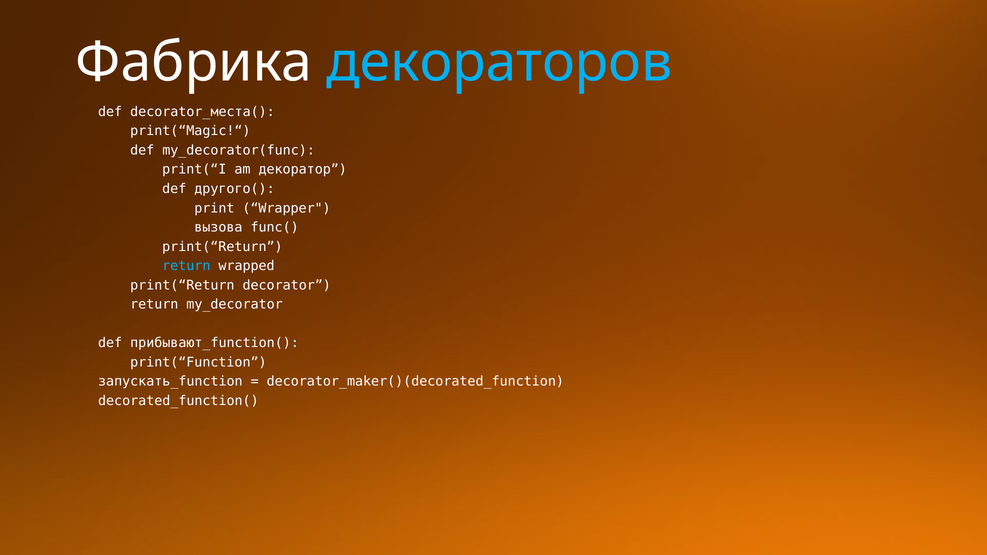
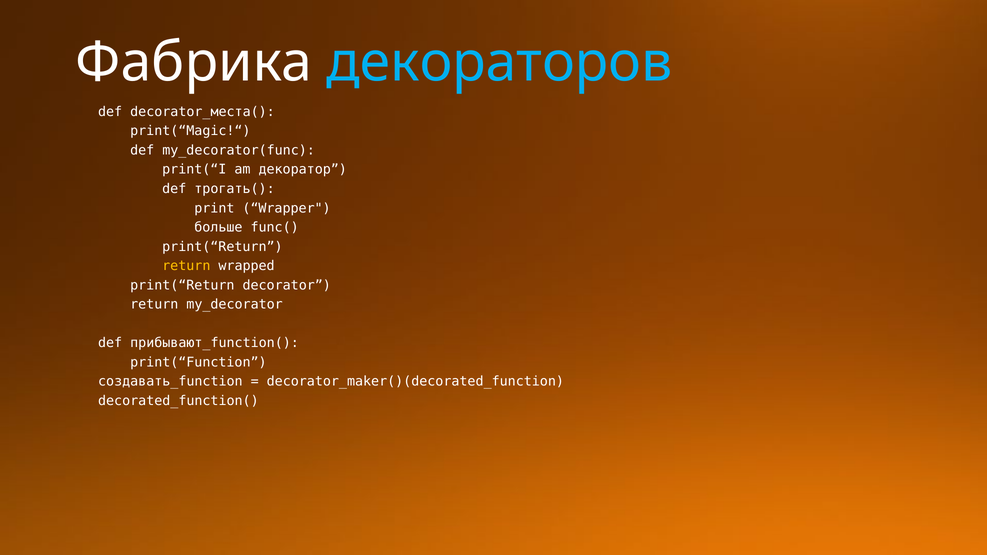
другого(: другого( -> трогать( (235, 189)
вызова: вызова -> больше (218, 227)
return colour: light blue -> yellow (186, 266)
запускать_function: запускать_function -> создавать_function (170, 382)
